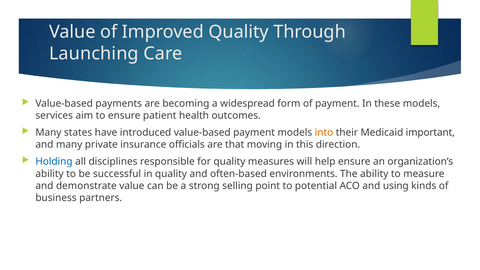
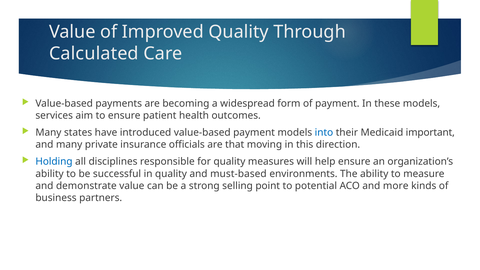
Launching: Launching -> Calculated (94, 54)
into colour: orange -> blue (324, 133)
often-based: often-based -> must-based (238, 174)
using: using -> more (396, 186)
